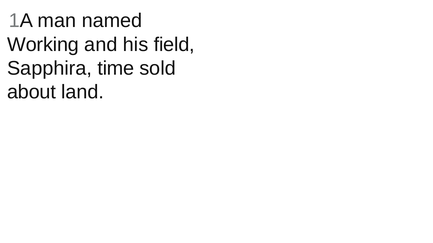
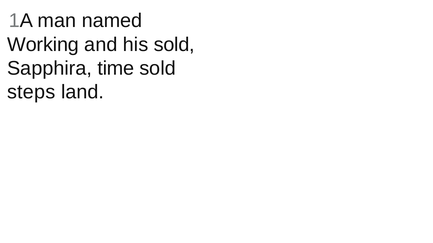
his field: field -> sold (174, 45)
about: about -> steps (31, 92)
